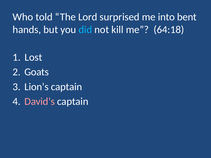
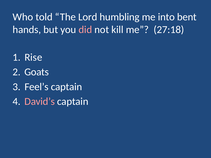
surprised: surprised -> humbling (120, 17)
did colour: light blue -> pink (85, 30)
64:18: 64:18 -> 27:18 (169, 30)
Lost: Lost -> Rise (33, 57)
Lion’s: Lion’s -> Feel’s (37, 87)
